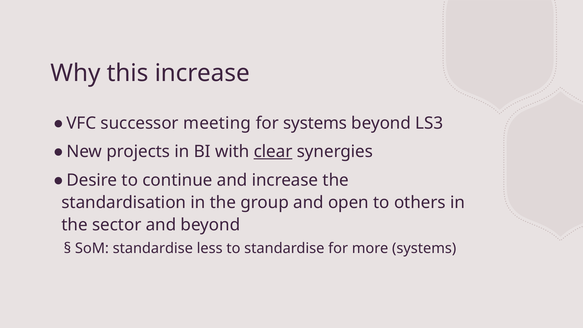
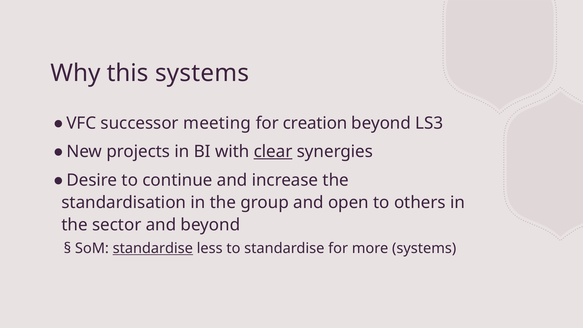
this increase: increase -> systems (202, 73)
for systems: systems -> creation (315, 123)
standardise underline: none -> present (153, 248)
